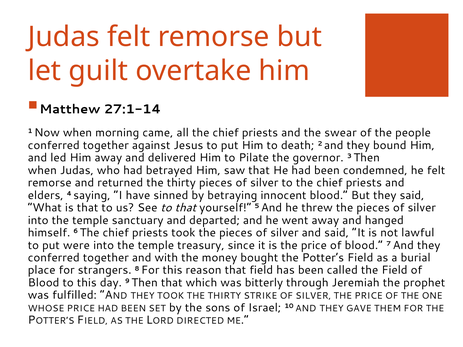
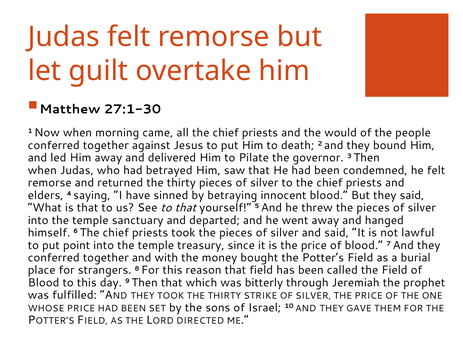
27:1-14: 27:1-14 -> 27:1-30 (132, 109)
swear: swear -> would (341, 133)
were: were -> point (77, 245)
